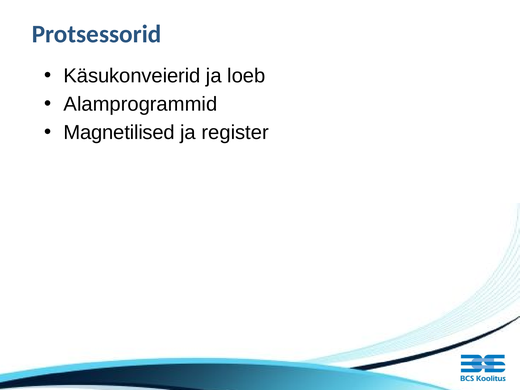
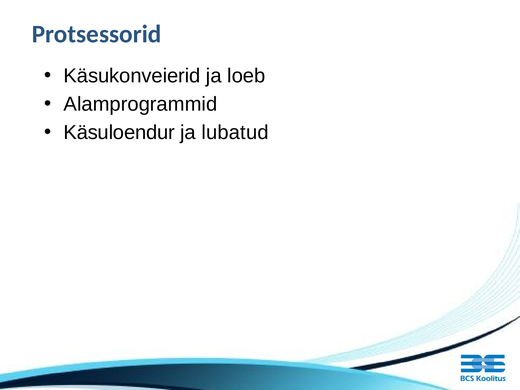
Magnetilised: Magnetilised -> Käsuloendur (119, 133)
register: register -> lubatud (235, 133)
